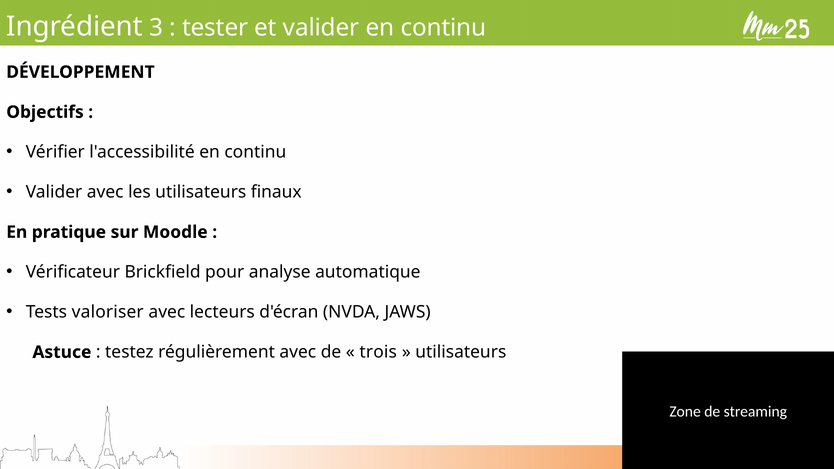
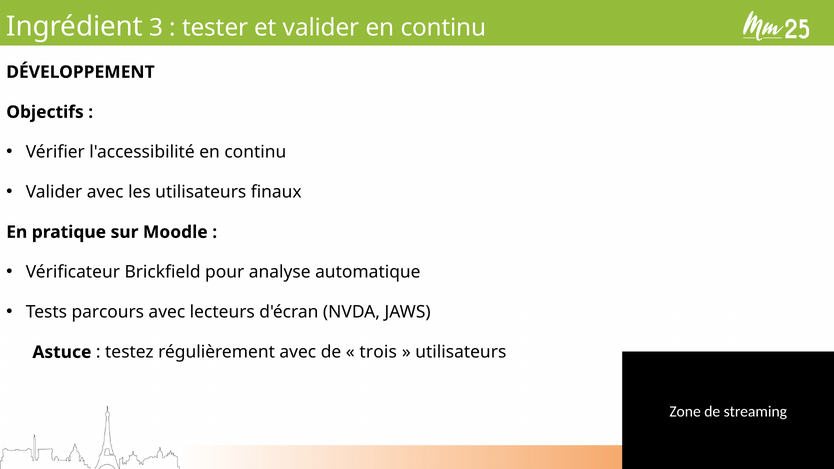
valoriser: valoriser -> parcours (108, 312)
